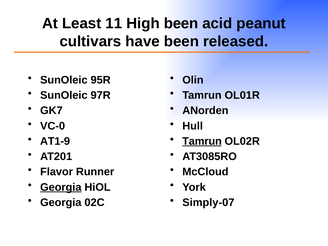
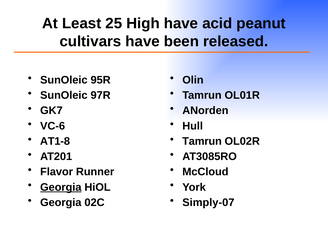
11: 11 -> 25 (114, 23)
High been: been -> have (181, 23)
VC-0: VC-0 -> VC-6 (53, 126)
AT1-9: AT1-9 -> AT1-8 (55, 141)
Tamrun underline: present -> none (202, 141)
